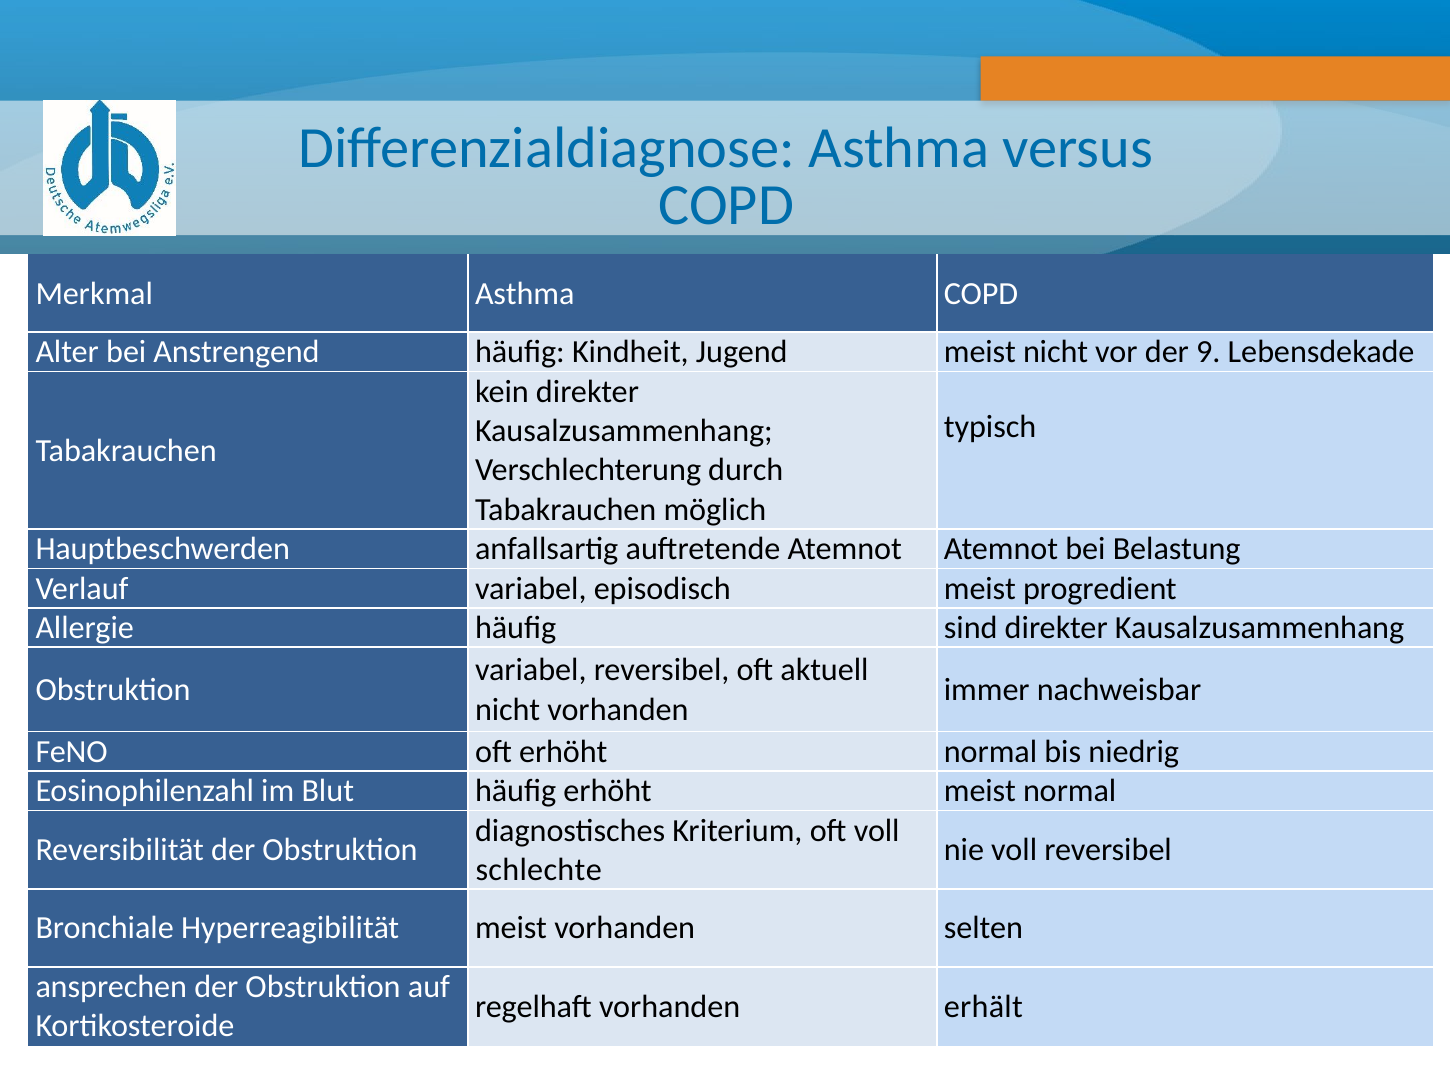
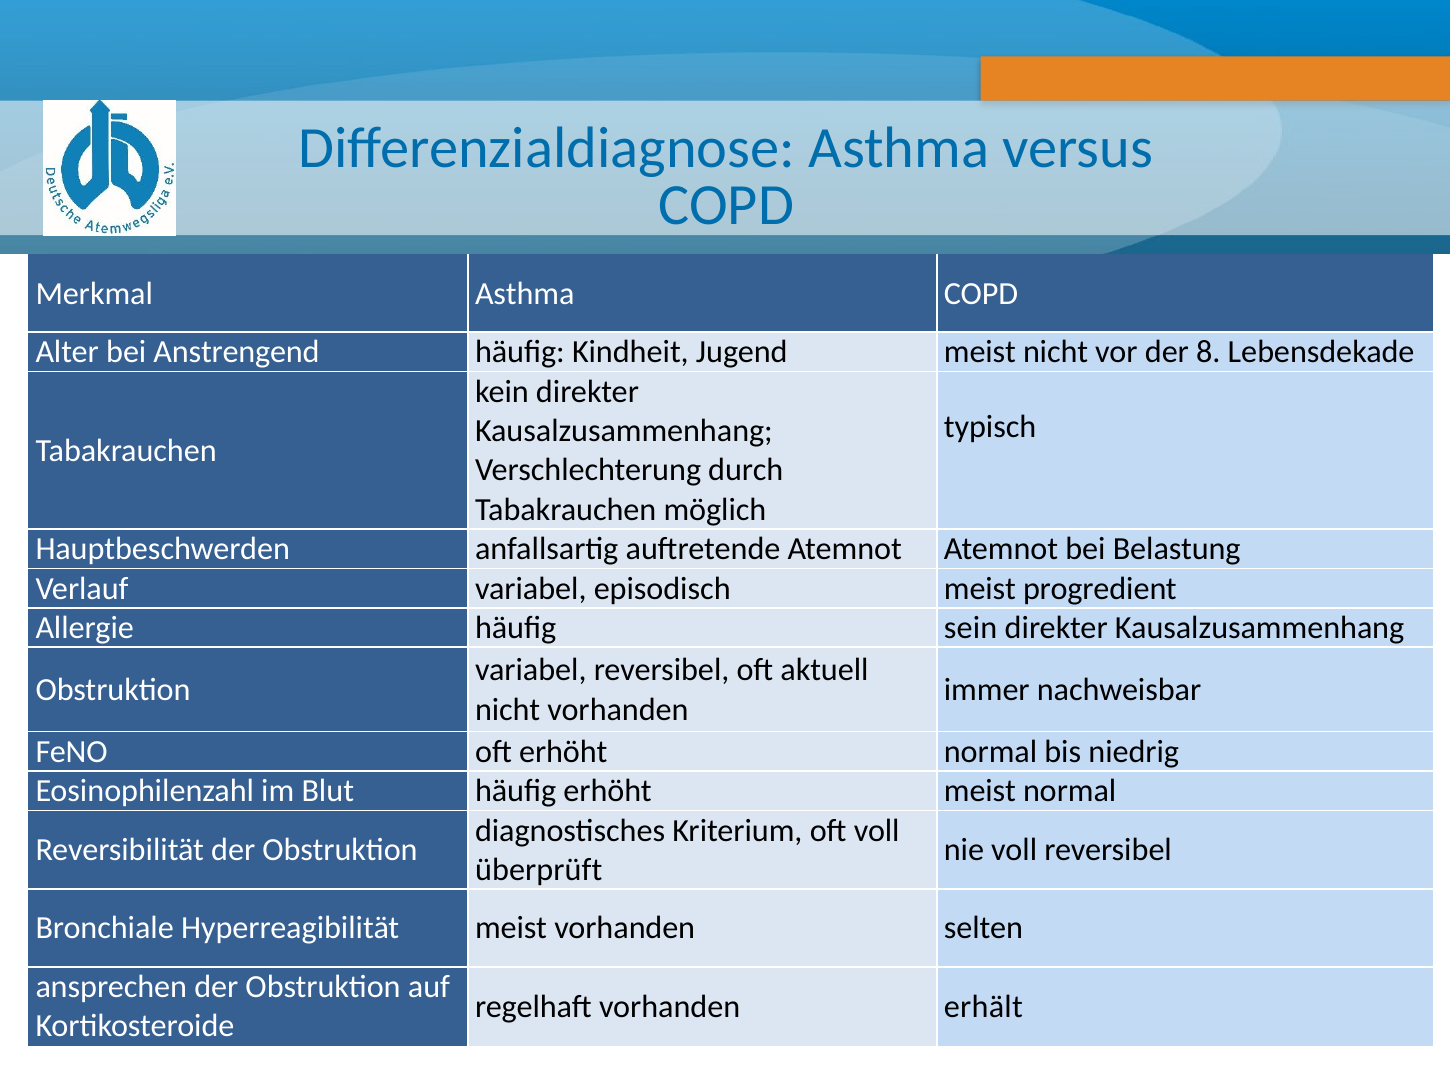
9: 9 -> 8 (1208, 352)
sind: sind -> sein (971, 628)
schlechte: schlechte -> überprüft (539, 870)
